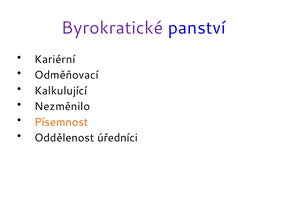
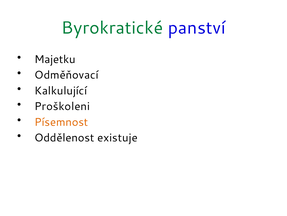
Byrokratické colour: purple -> green (112, 28)
Kariérní: Kariérní -> Majetku (55, 59)
Nezměnilo: Nezměnilo -> Proškoleni (62, 106)
úředníci: úředníci -> existuje (117, 137)
